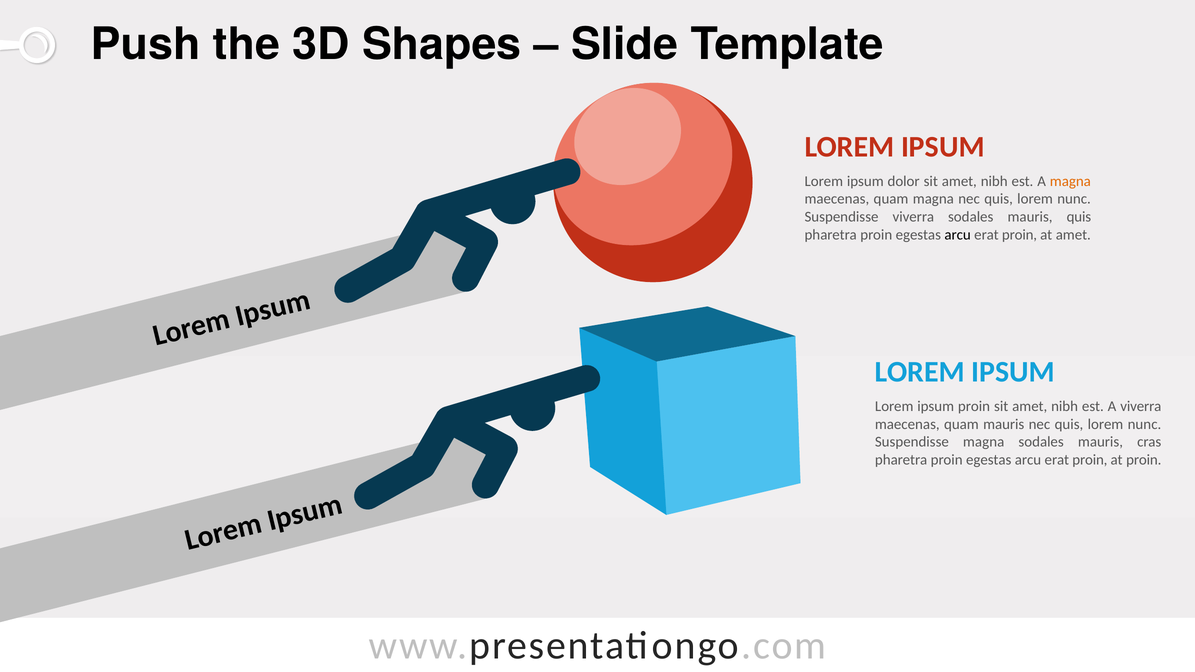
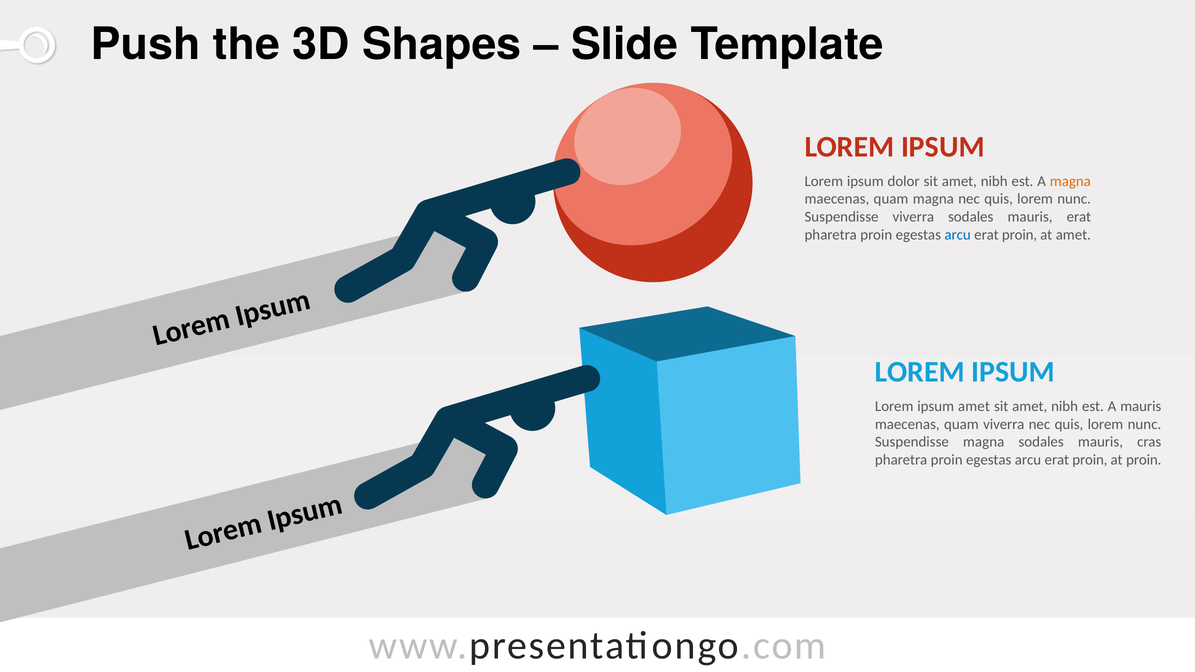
mauris quis: quis -> erat (1079, 217)
arcu colour: black -> blue (958, 235)
ipsum proin: proin -> amet (974, 406)
A viverra: viverra -> mauris (1141, 406)
quam mauris: mauris -> viverra (1004, 424)
